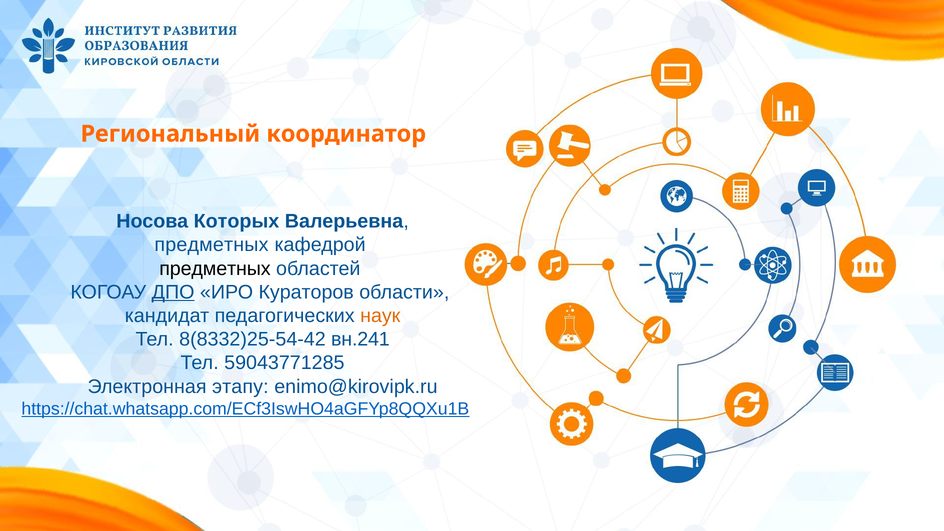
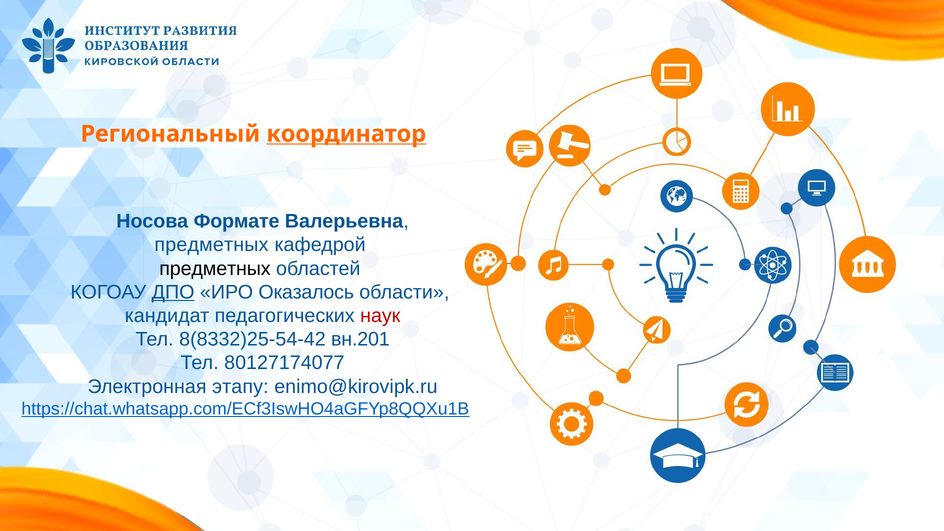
координатор underline: none -> present (346, 134)
Которых: Которых -> Формате (237, 221)
Кураторов: Кураторов -> Оказалось (306, 292)
наук colour: orange -> red (380, 316)
вн.241: вн.241 -> вн.201 (360, 339)
59043771285: 59043771285 -> 80127174077 (284, 363)
